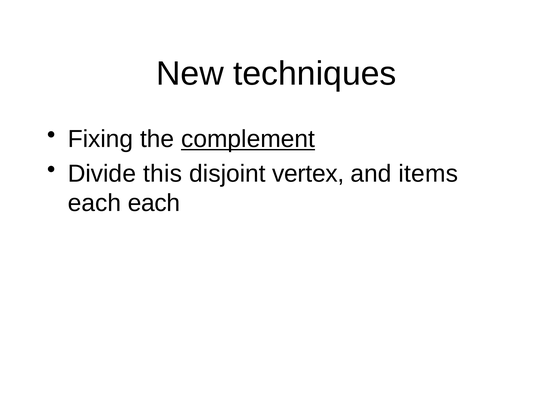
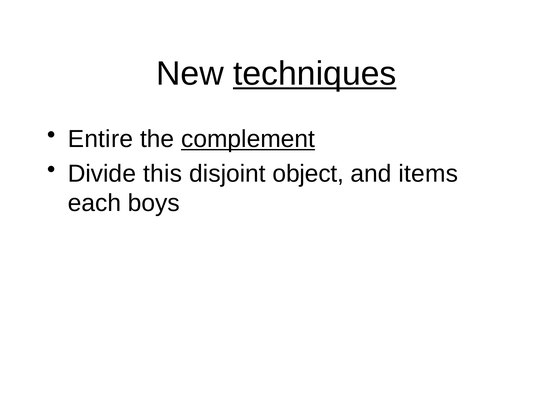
techniques underline: none -> present (315, 74)
Fixing: Fixing -> Entire (100, 139)
vertex: vertex -> object (308, 173)
each each: each -> boys (154, 203)
